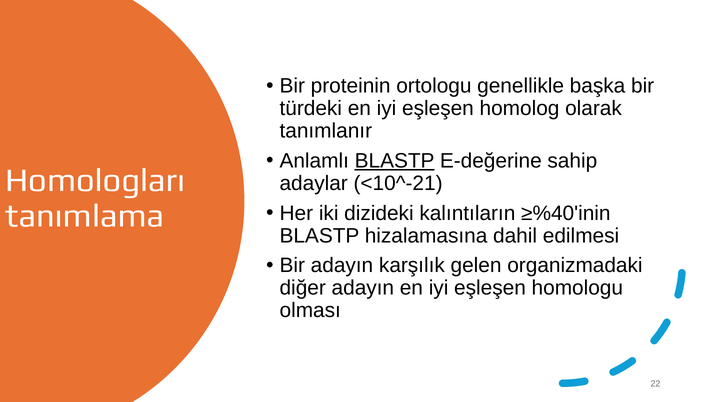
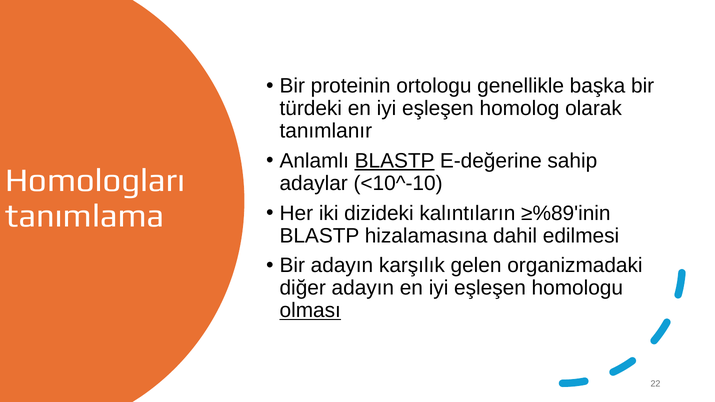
<10^-21: <10^-21 -> <10^-10 (398, 183)
≥%40'inin: ≥%40'inin -> ≥%89'inin (566, 213)
olması underline: none -> present (310, 311)
